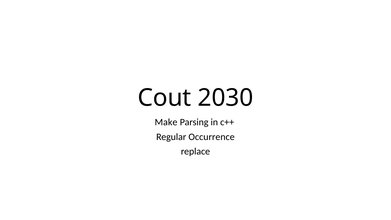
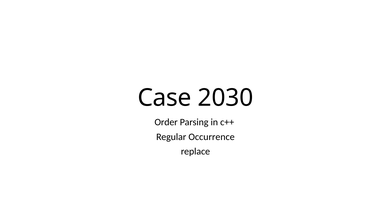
Cout: Cout -> Case (164, 98)
Make: Make -> Order (166, 122)
